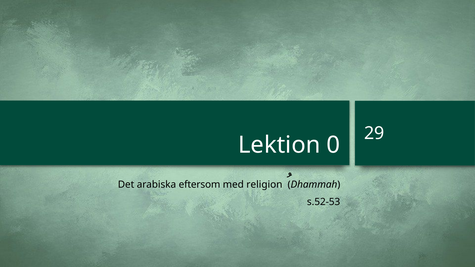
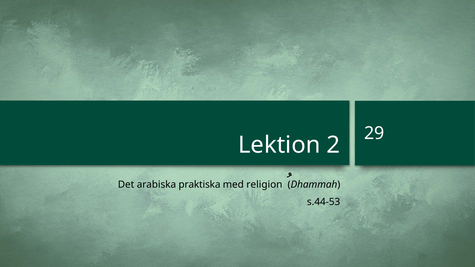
0: 0 -> 2 (333, 145)
eftersom: eftersom -> praktiska (200, 185)
s.52-53: s.52-53 -> s.44-53 (324, 202)
